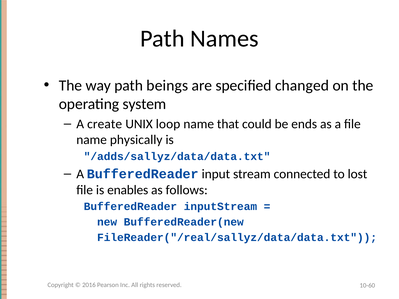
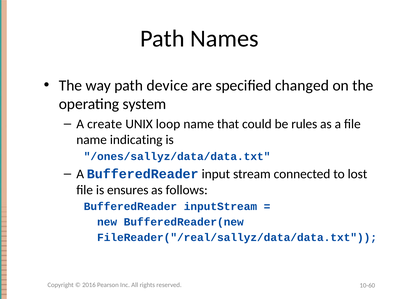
beings: beings -> device (167, 86)
ends: ends -> rules (304, 124)
physically: physically -> indicating (136, 140)
/adds/sallyz/data/data.txt: /adds/sallyz/data/data.txt -> /ones/sallyz/data/data.txt (177, 157)
enables: enables -> ensures (128, 190)
